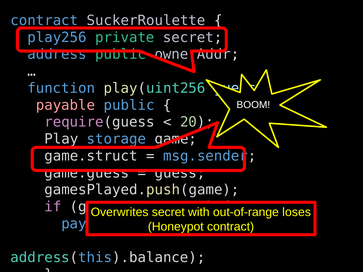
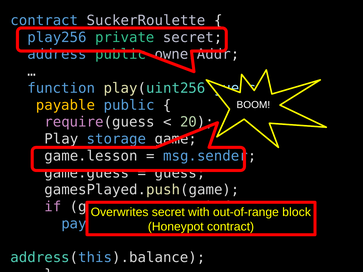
payable colour: pink -> yellow (65, 105)
game.struct: game.struct -> game.lesson (91, 156)
loses: loses -> block (297, 212)
